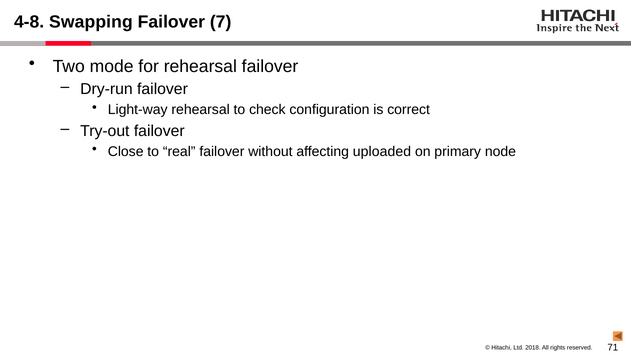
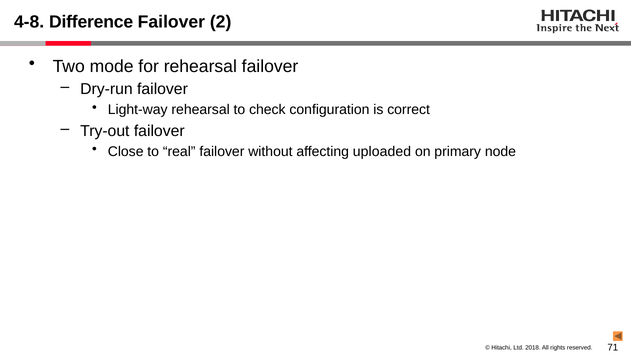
Swapping: Swapping -> Difference (91, 22)
7: 7 -> 2 (221, 22)
